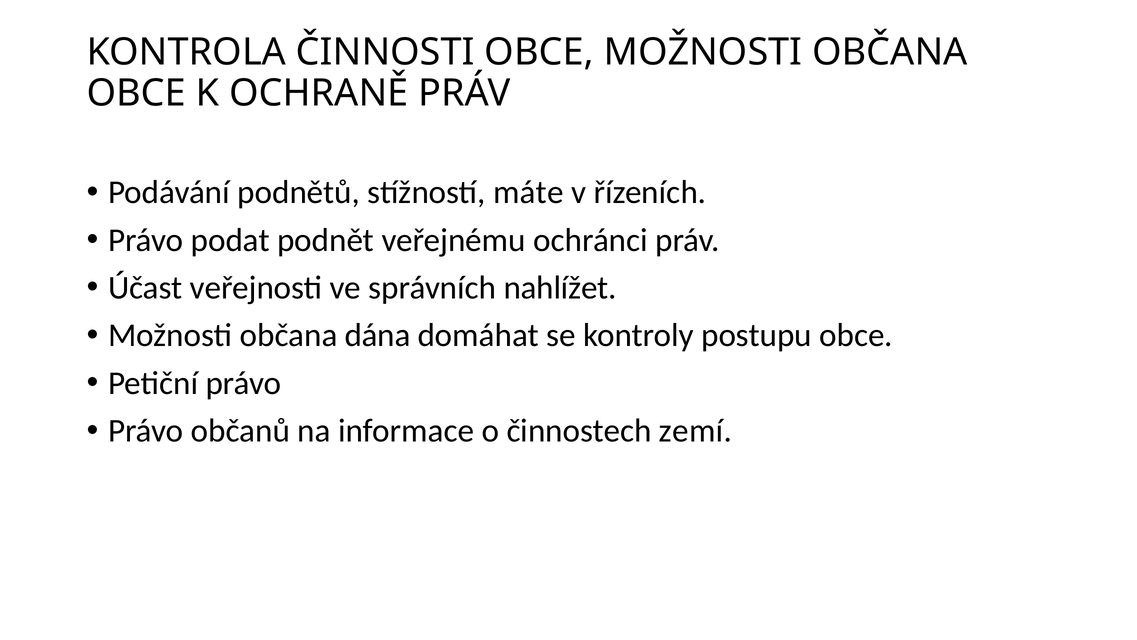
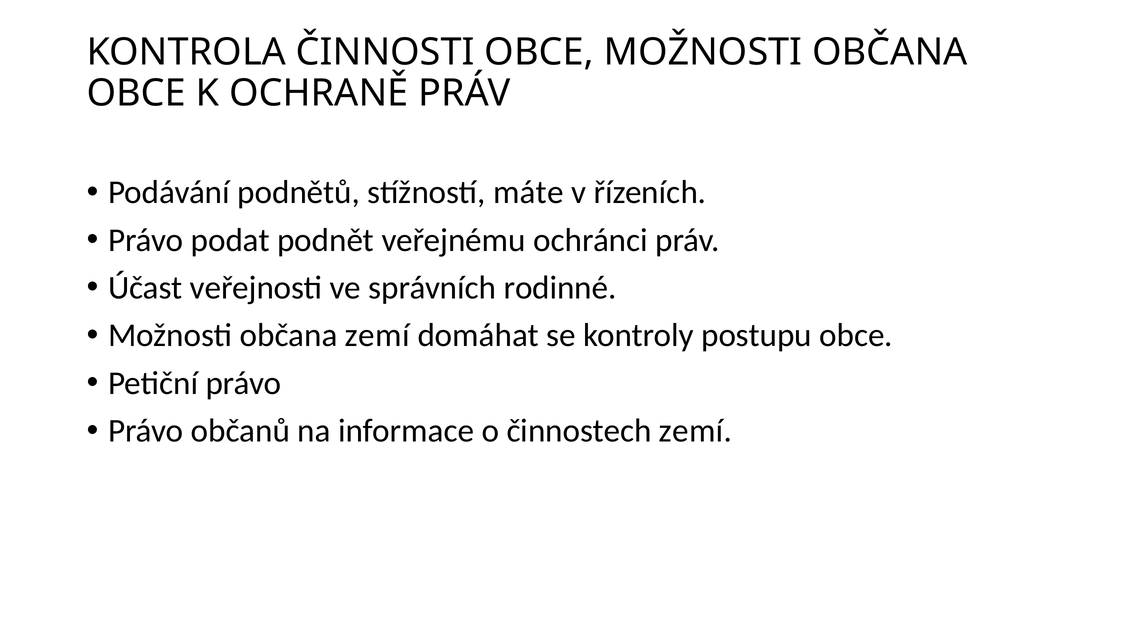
nahlížet: nahlížet -> rodinné (560, 288)
občana dána: dána -> zemí (377, 335)
